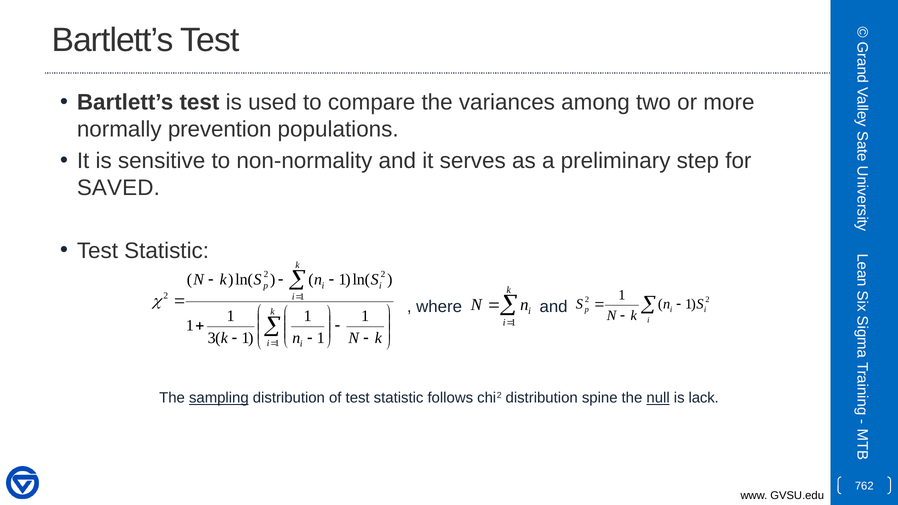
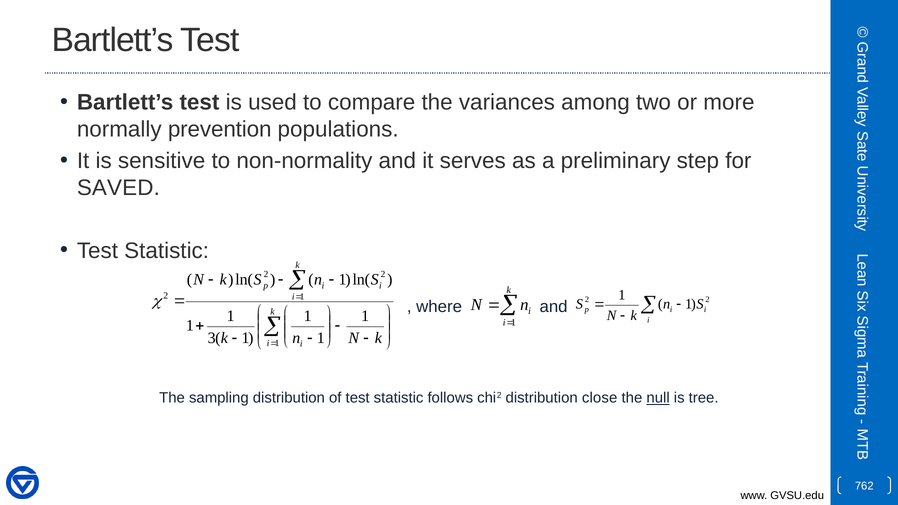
sampling underline: present -> none (219, 398)
spine: spine -> close (600, 398)
lack: lack -> tree (704, 398)
